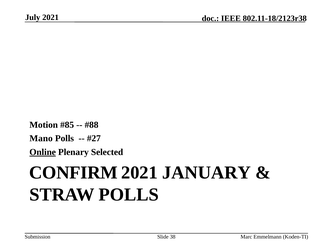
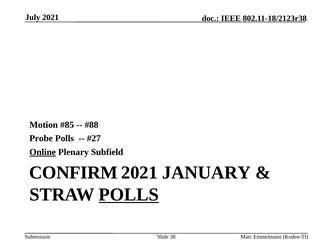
Mano: Mano -> Probe (41, 139)
Selected: Selected -> Subfield (107, 153)
POLLS underline: none -> present (129, 195)
